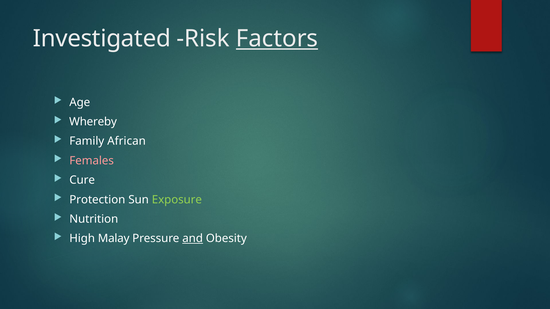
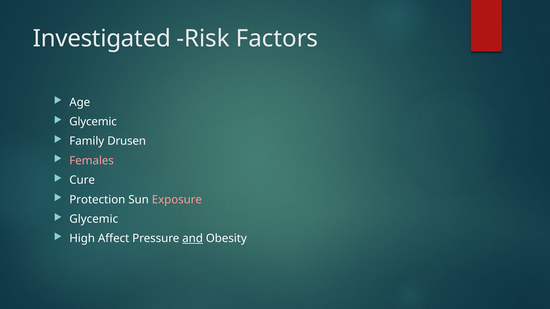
Factors underline: present -> none (277, 39)
Whereby: Whereby -> Glycemic (93, 122)
African: African -> Drusen (127, 141)
Exposure colour: light green -> pink (177, 200)
Nutrition: Nutrition -> Glycemic (94, 219)
Malay: Malay -> Affect (114, 239)
